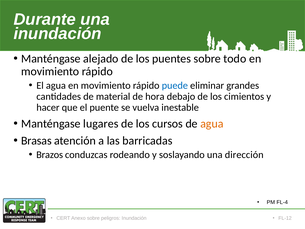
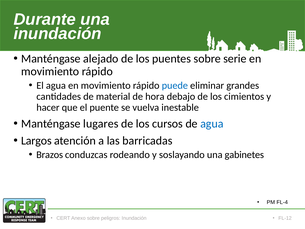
todo: todo -> serie (235, 59)
agua colour: orange -> blue (212, 124)
Brasas: Brasas -> Largos (36, 141)
dirección: dirección -> gabinetes (244, 155)
